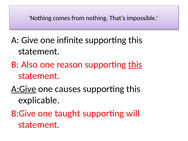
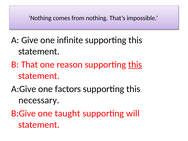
Also: Also -> That (29, 65)
A:Give underline: present -> none (24, 89)
causes: causes -> factors (68, 89)
explicable: explicable -> necessary (39, 100)
